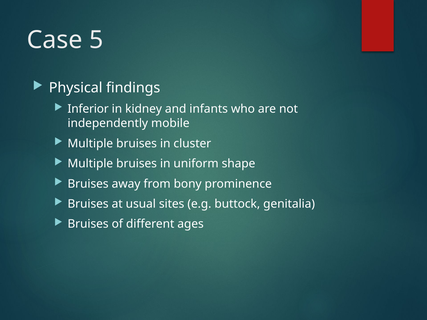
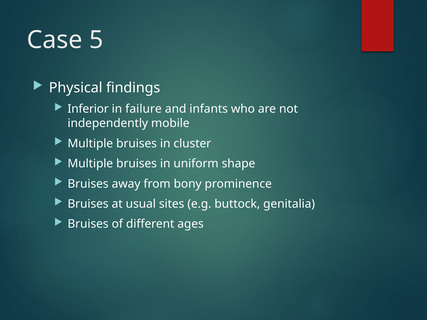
kidney: kidney -> failure (144, 109)
